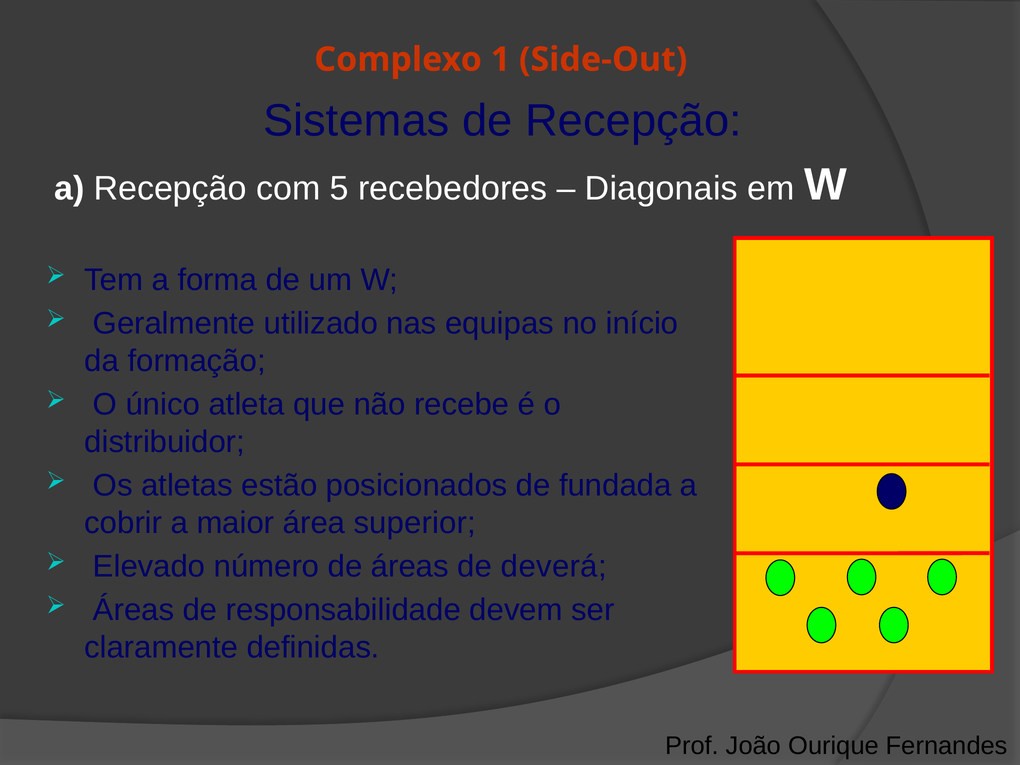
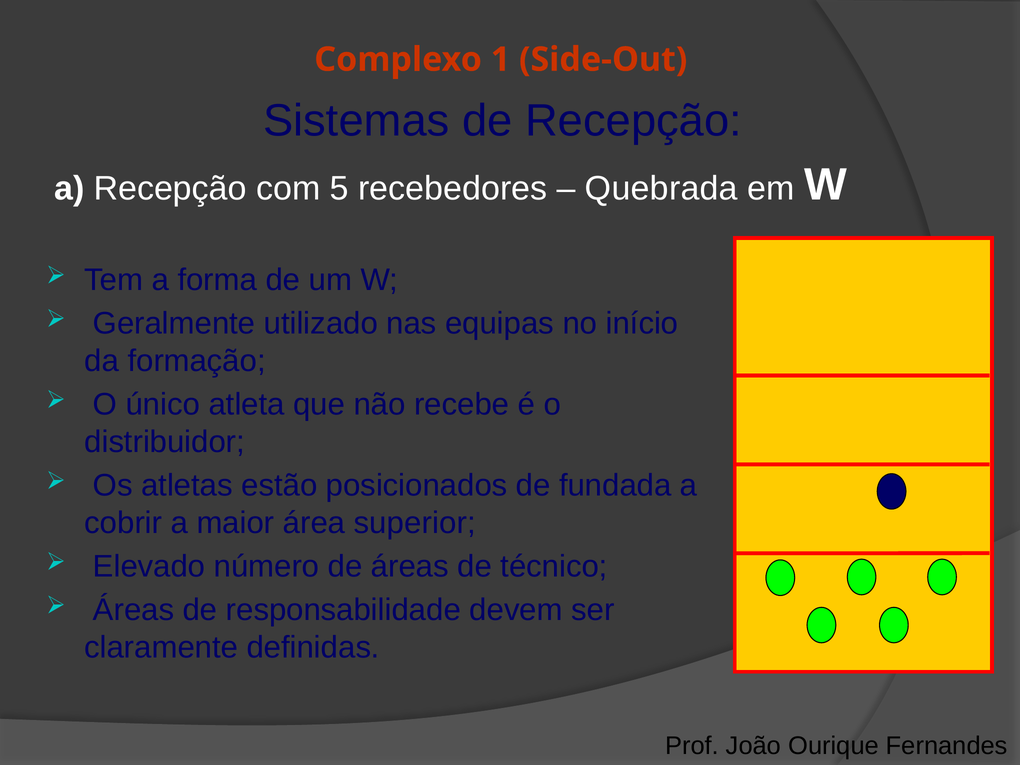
Diagonais: Diagonais -> Quebrada (661, 189)
deverá: deverá -> técnico (554, 566)
